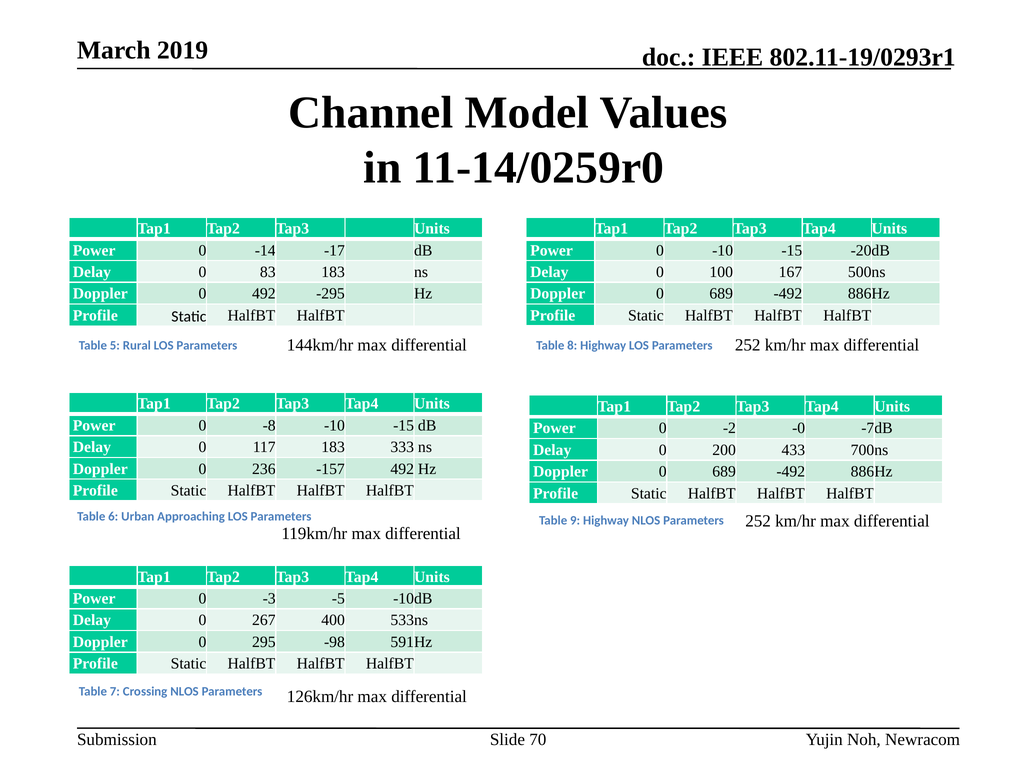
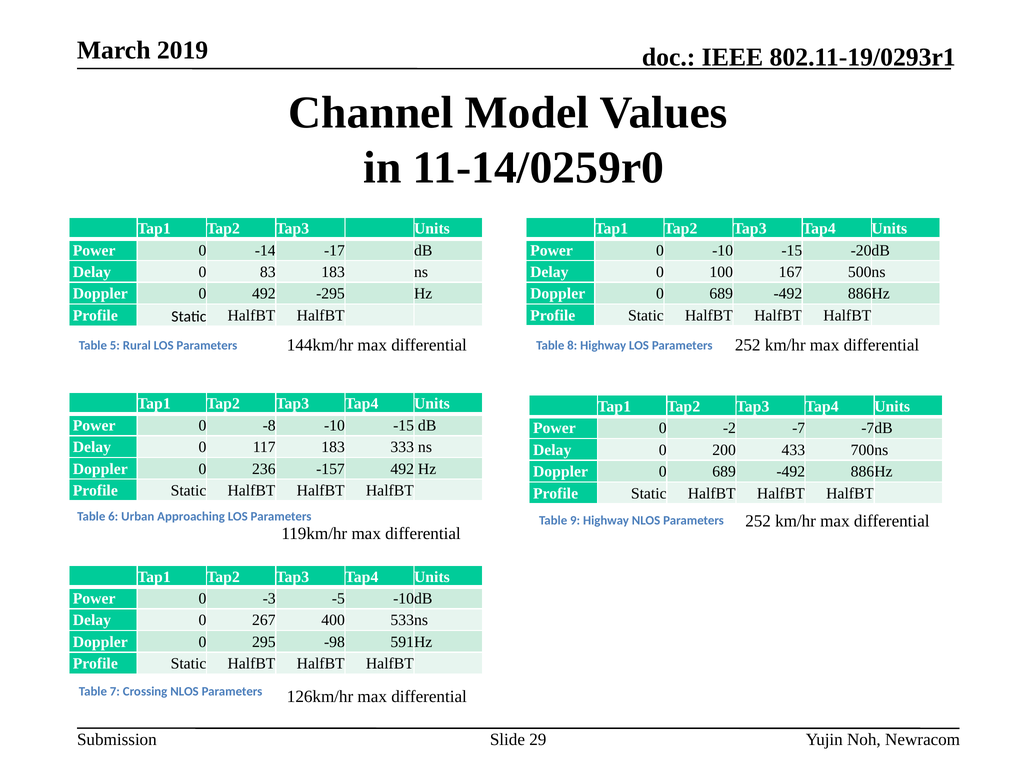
-0: -0 -> -7 (799, 428)
70: 70 -> 29 (538, 739)
